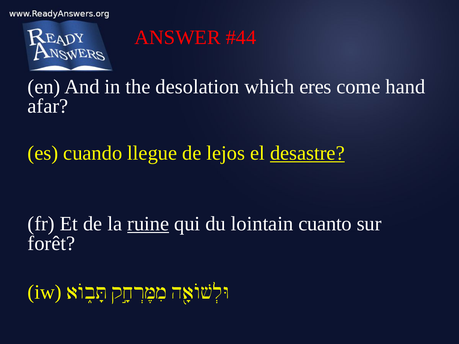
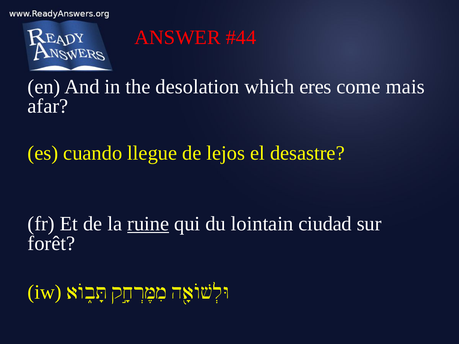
hand: hand -> mais (405, 87)
desastre underline: present -> none (307, 153)
cuanto: cuanto -> ciudad (325, 224)
